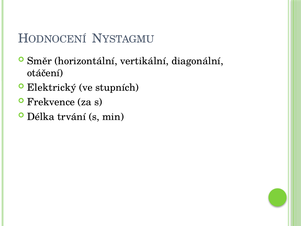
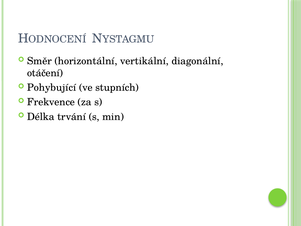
Elektrický: Elektrický -> Pohybující (52, 87)
